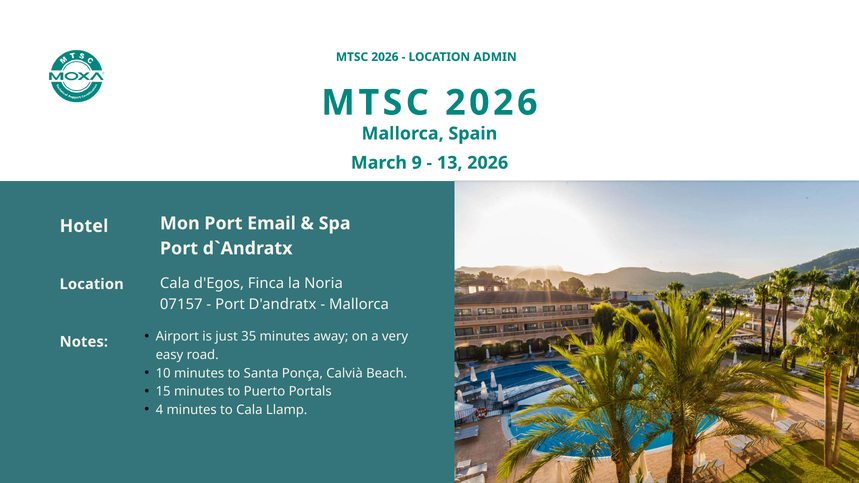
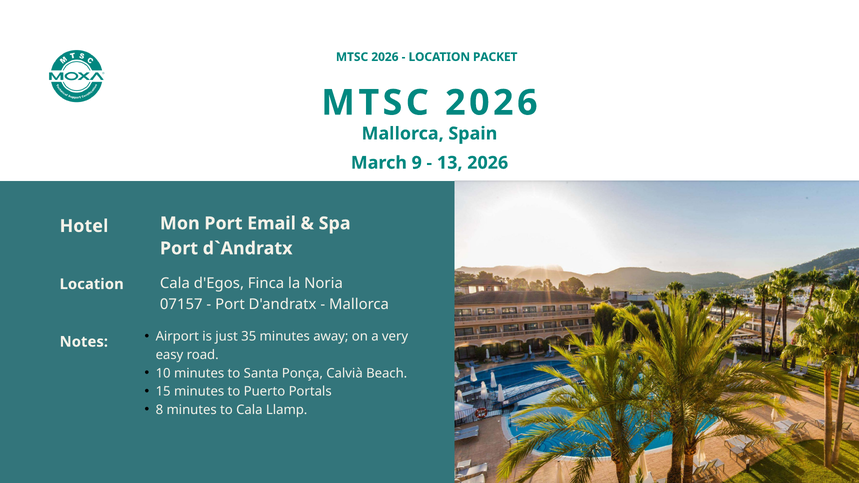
ADMIN: ADMIN -> PACKET (495, 57)
4: 4 -> 8 (159, 410)
